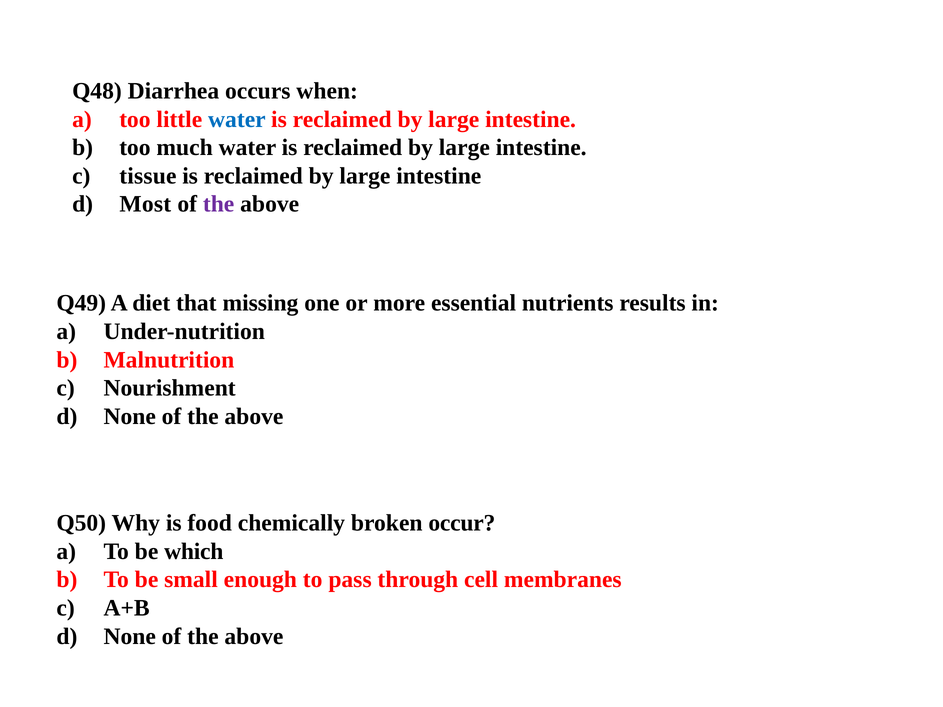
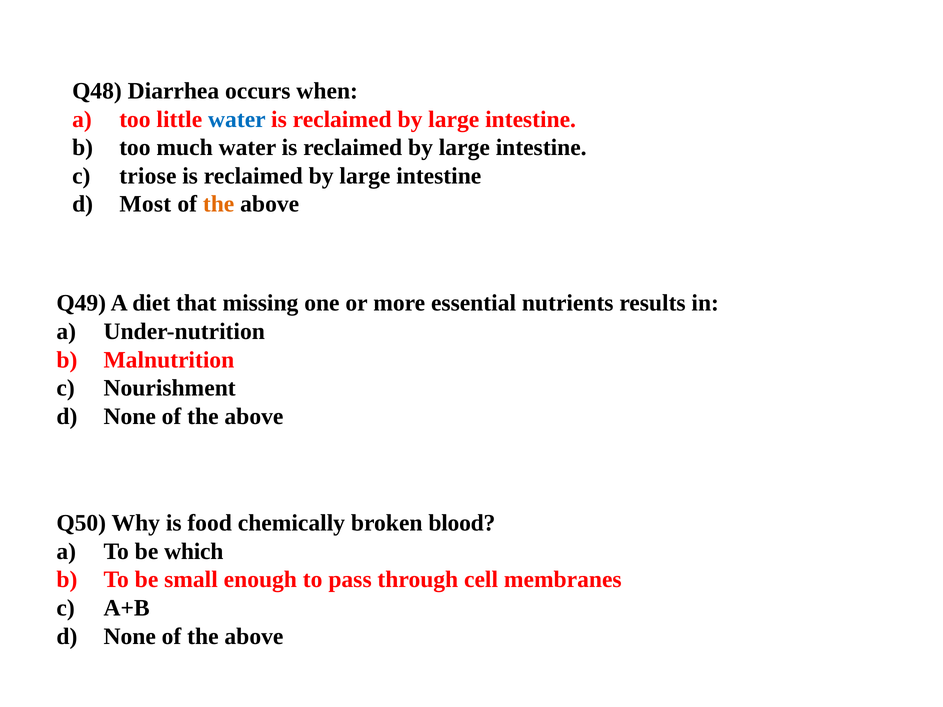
tissue: tissue -> triose (148, 176)
the colour: purple -> orange (219, 204)
occur: occur -> blood (462, 523)
